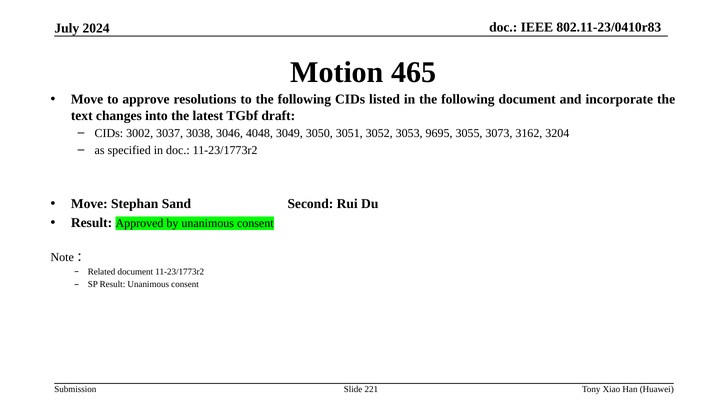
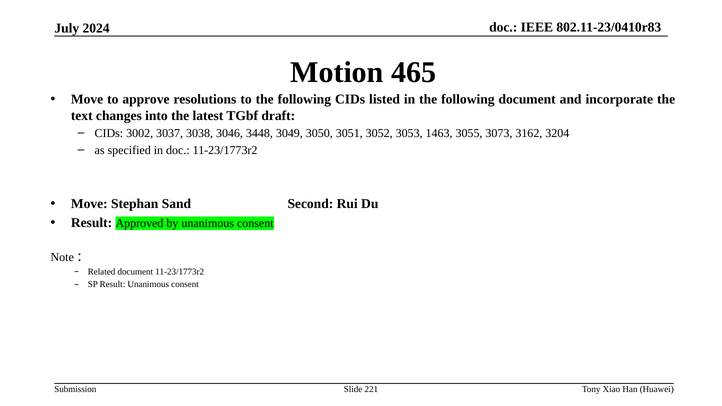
4048: 4048 -> 3448 (259, 133)
9695: 9695 -> 1463 (439, 133)
